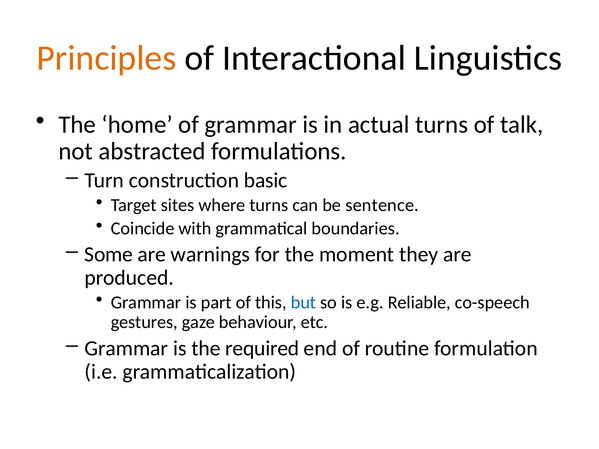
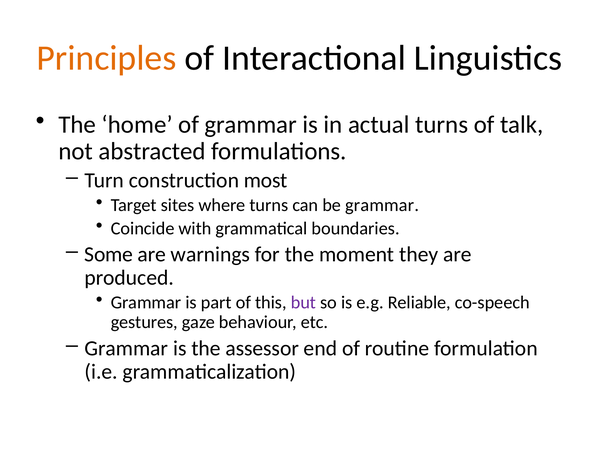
basic: basic -> most (266, 180)
be sentence: sentence -> grammar (382, 205)
but colour: blue -> purple (303, 303)
required: required -> assessor (262, 349)
